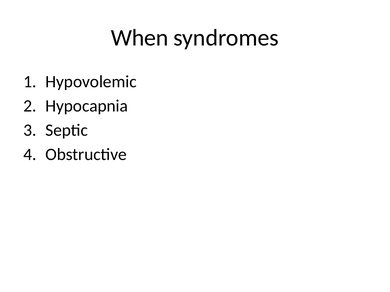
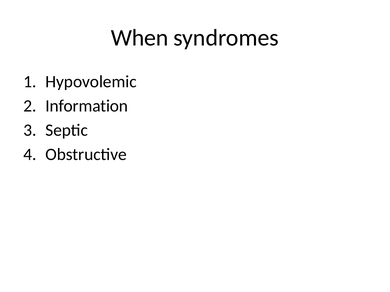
Hypocapnia: Hypocapnia -> Information (87, 106)
